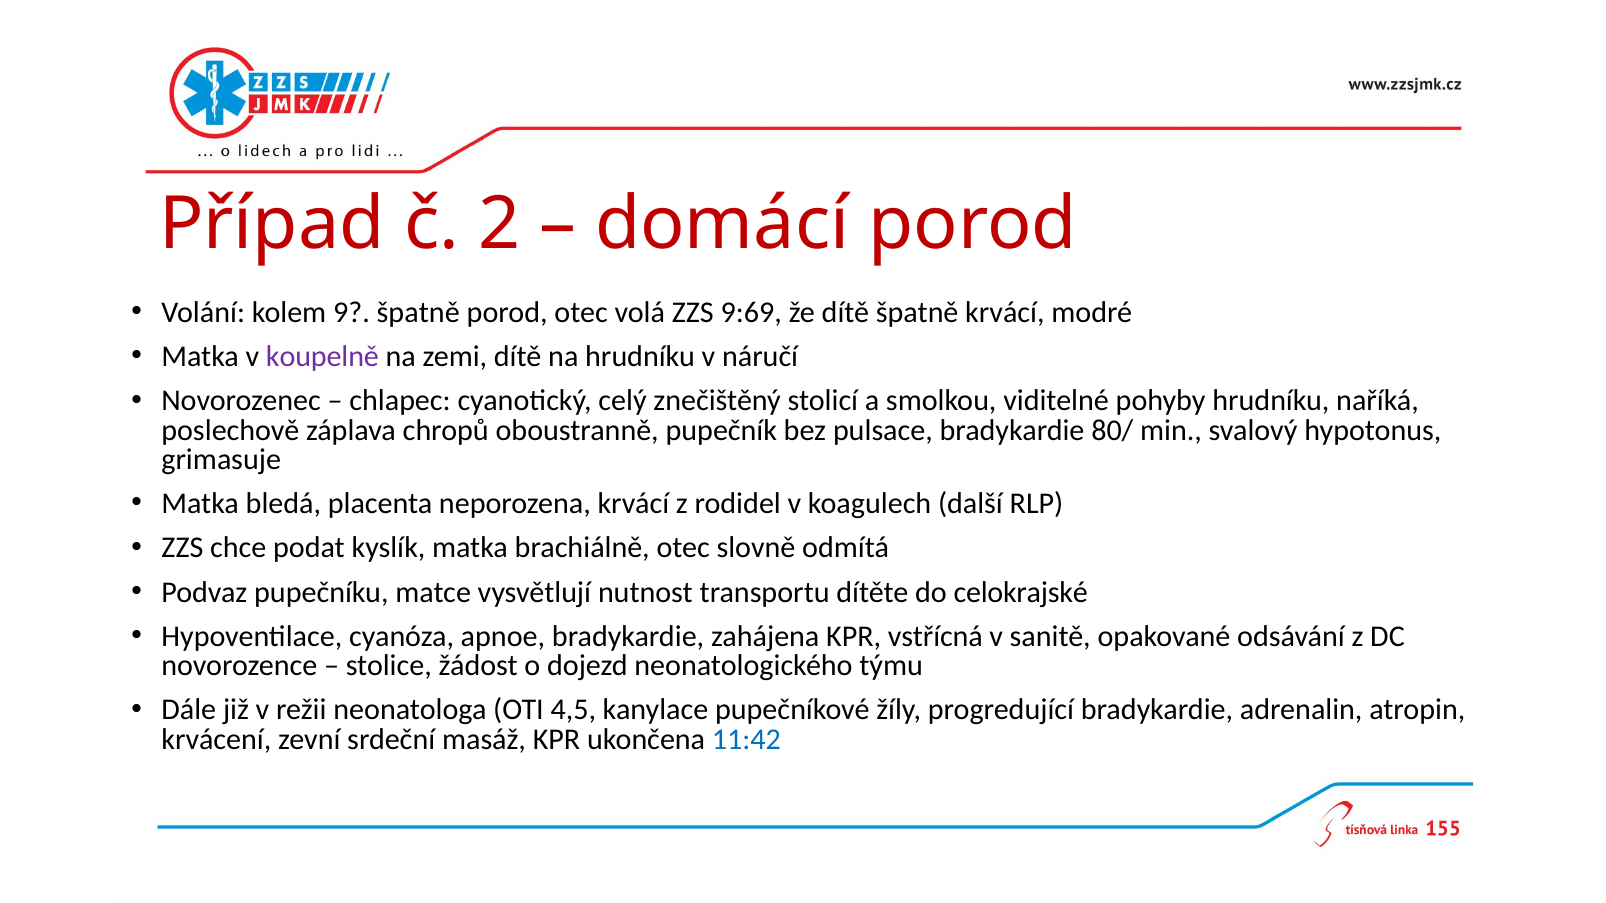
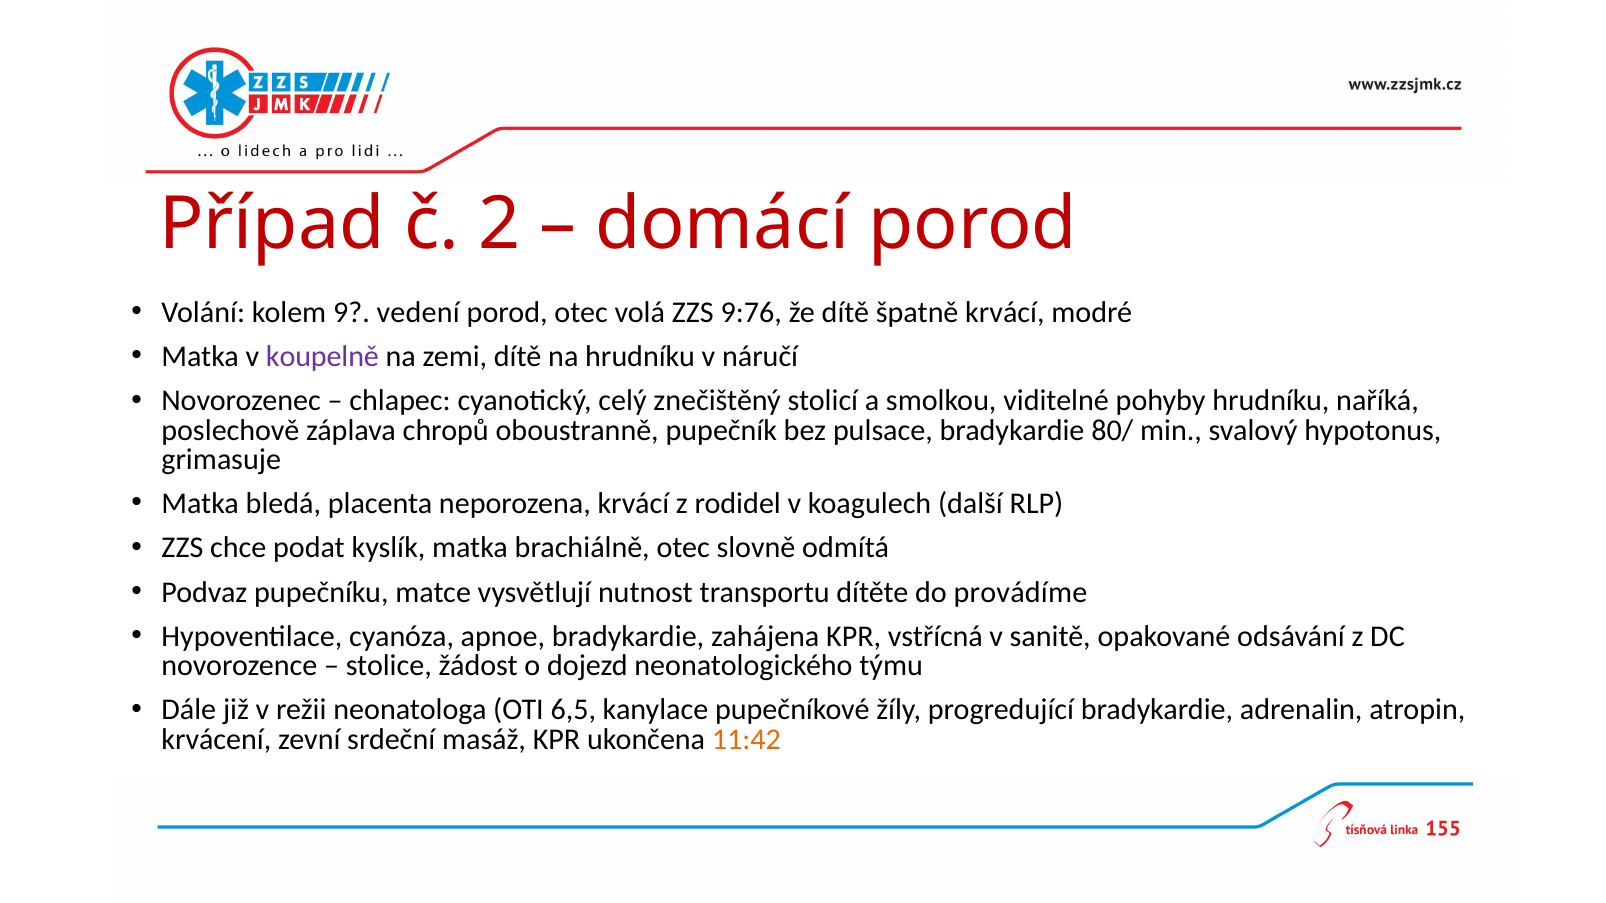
9 špatně: špatně -> vedení (418, 312)
9:69: 9:69 -> 9:76 (751, 312)
celokrajské: celokrajské -> provádíme (1020, 592)
4,5: 4,5 -> 6,5 (573, 710)
11:42 colour: blue -> orange (746, 740)
